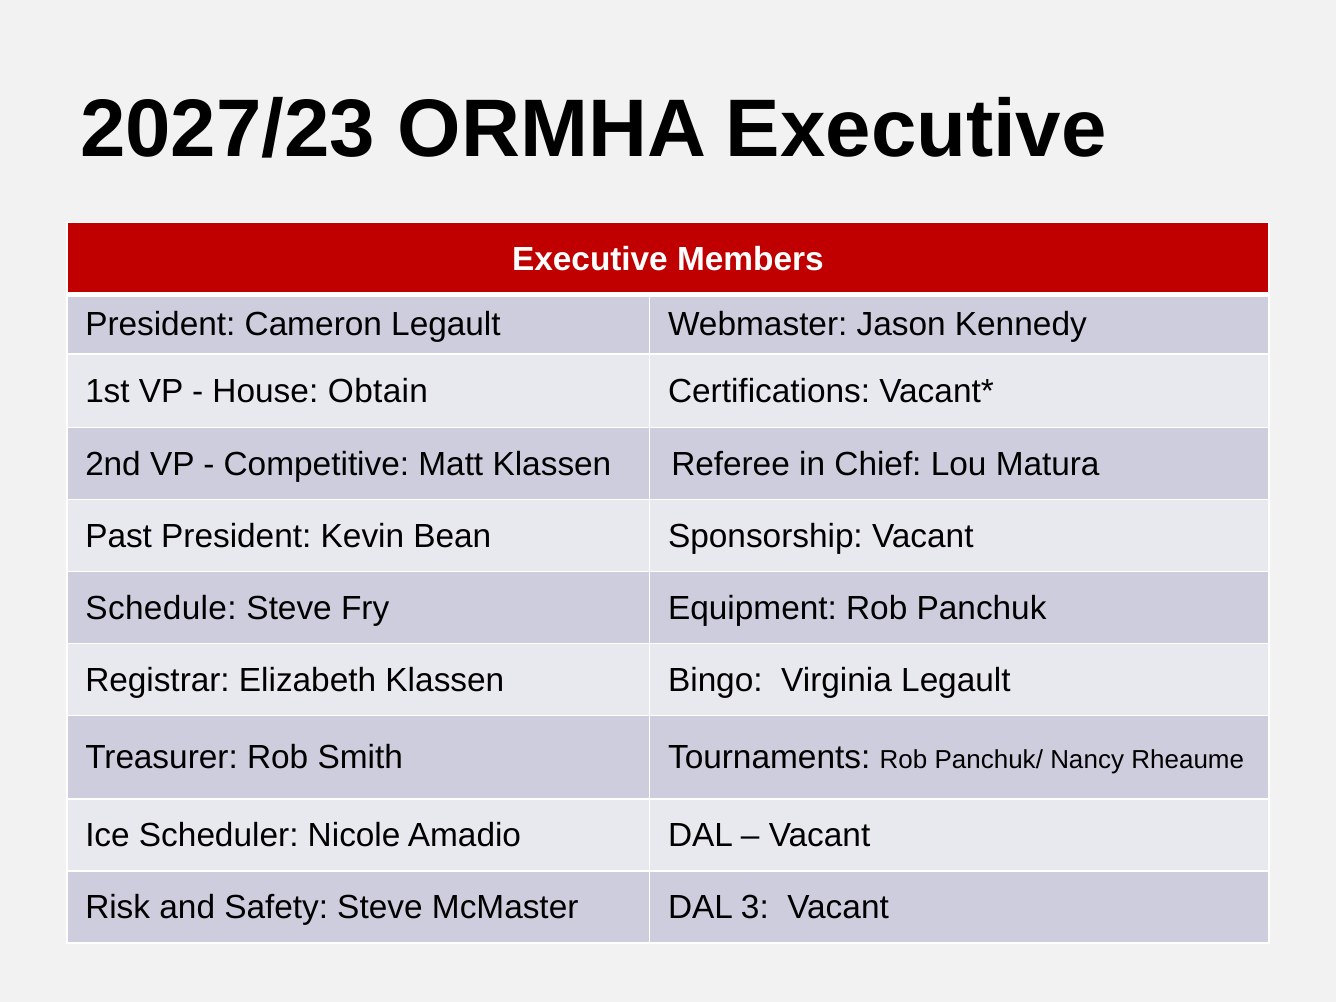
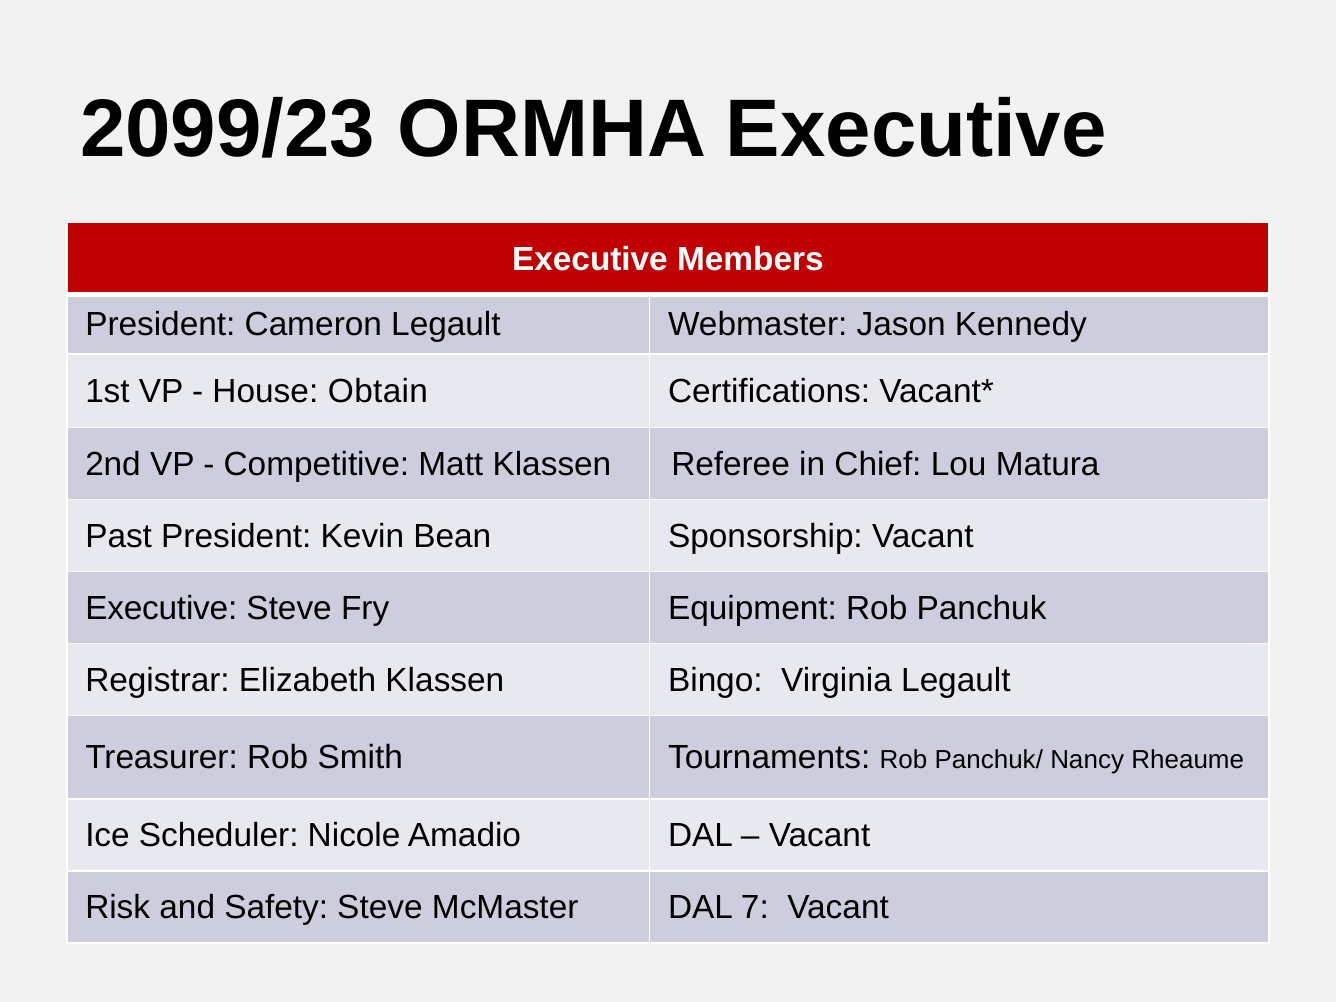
2027/23: 2027/23 -> 2099/23 (228, 129)
Schedule: Schedule -> Executive (161, 608)
3: 3 -> 7 (755, 908)
